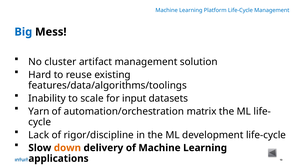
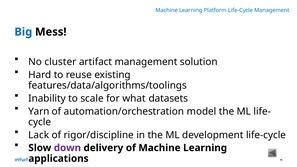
input: input -> what (134, 98)
matrix: matrix -> model (202, 111)
down colour: orange -> purple (67, 148)
